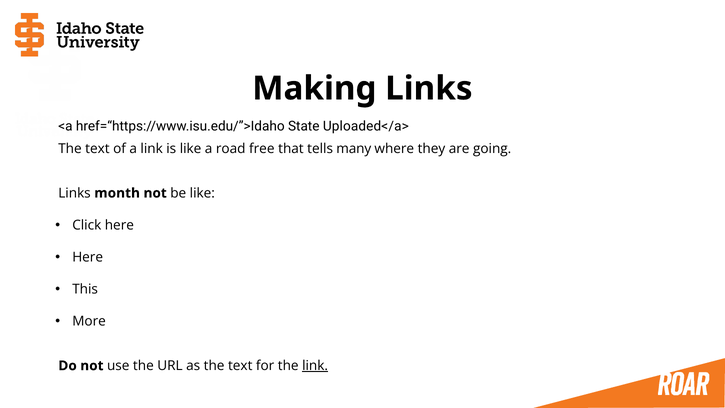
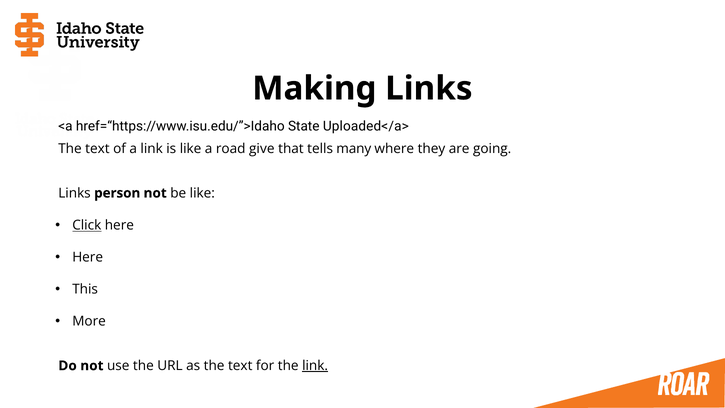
free: free -> give (262, 149)
month: month -> person (117, 193)
Click underline: none -> present (87, 225)
